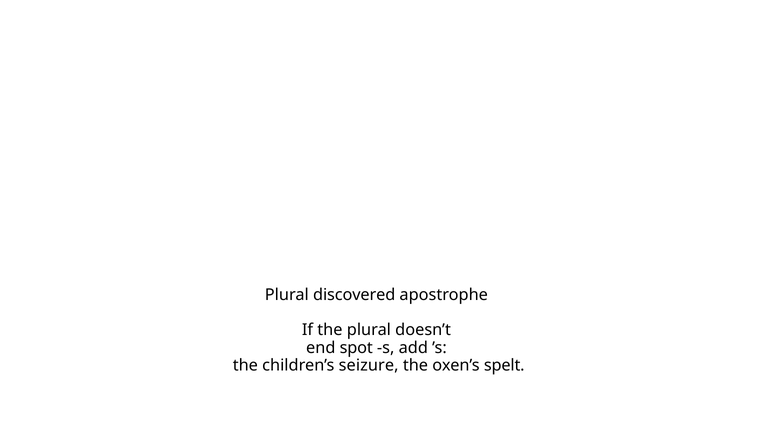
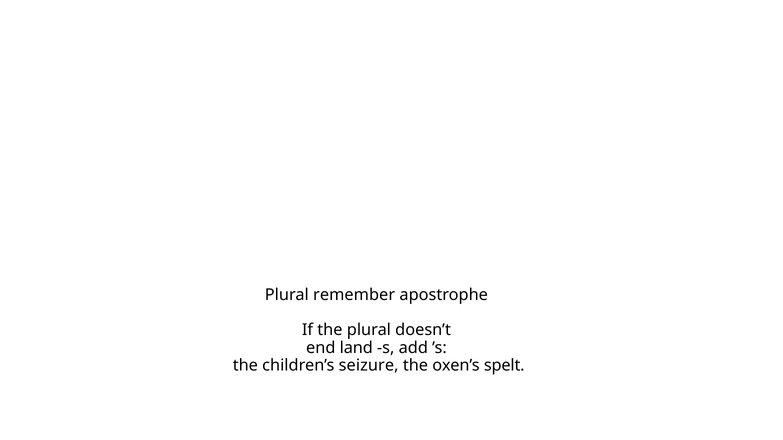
discovered: discovered -> remember (354, 295)
spot: spot -> land (356, 348)
